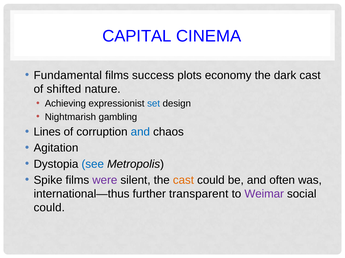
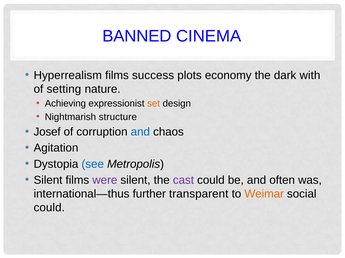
CAPITAL: CAPITAL -> BANNED (137, 36)
Fundamental: Fundamental -> Hyperrealism (68, 76)
dark cast: cast -> with (310, 76)
shifted: shifted -> setting (64, 89)
set colour: blue -> orange (154, 104)
gambling: gambling -> structure (118, 117)
Lines: Lines -> Josef (47, 132)
Spike: Spike -> Silent (48, 181)
cast colour: orange -> purple (183, 181)
Weimar colour: purple -> orange (264, 194)
